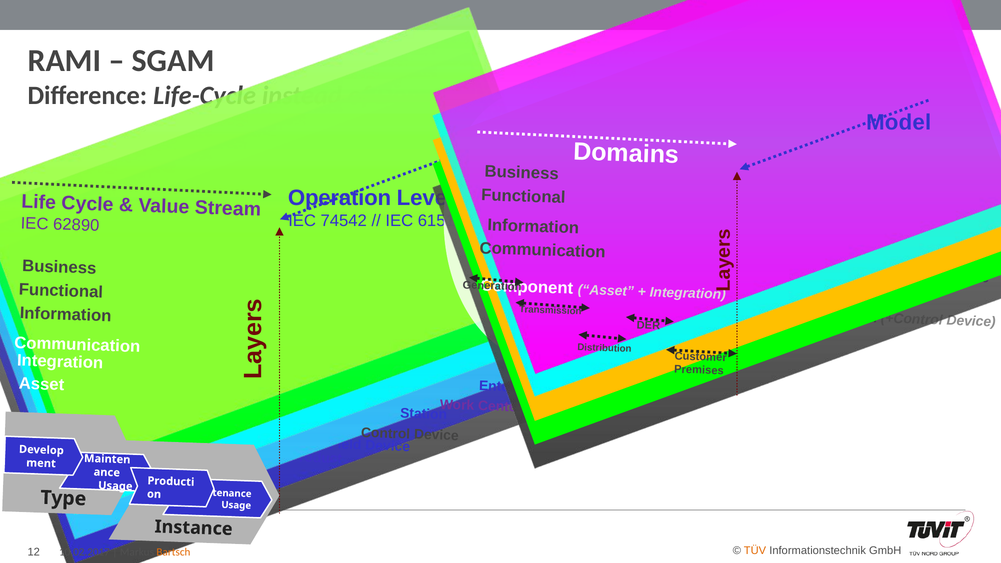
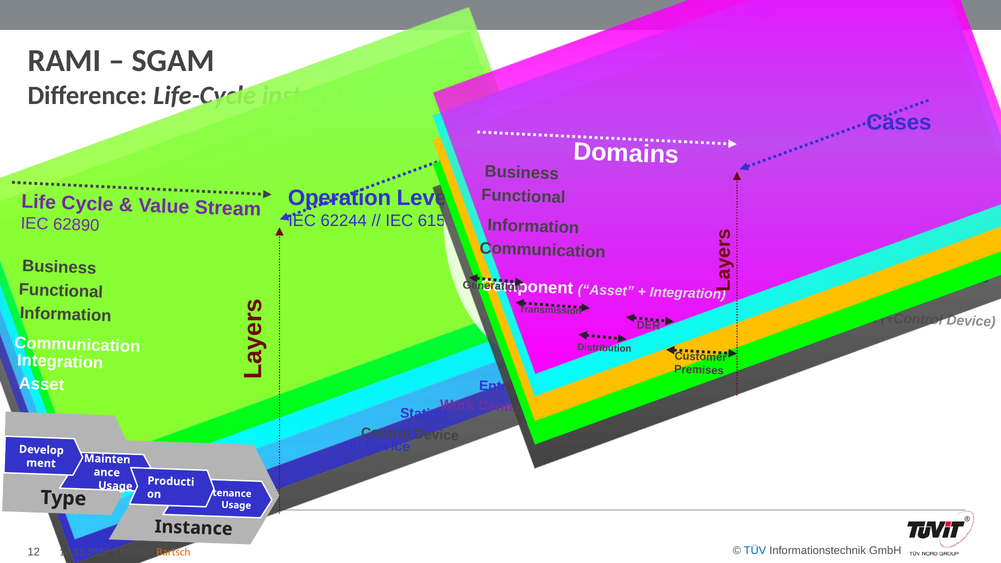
Model: Model -> Cases (899, 122)
74542: 74542 -> 62244 (344, 221)
TÜV colour: orange -> blue (755, 551)
10.02.2017: 10.02.2017 -> 10.11.2017 (84, 552)
